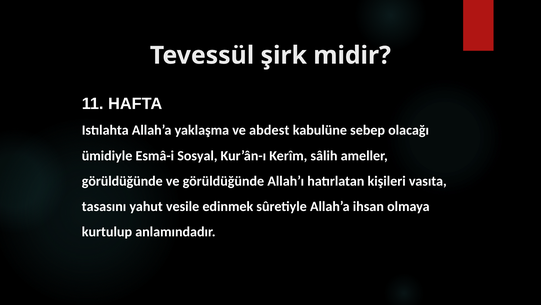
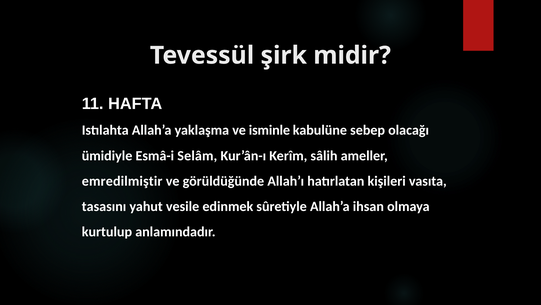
abdest: abdest -> isminle (269, 130)
Sosyal: Sosyal -> Selâm (197, 155)
görüldüğünde: görüldüğünde -> emredilmiştir (122, 181)
